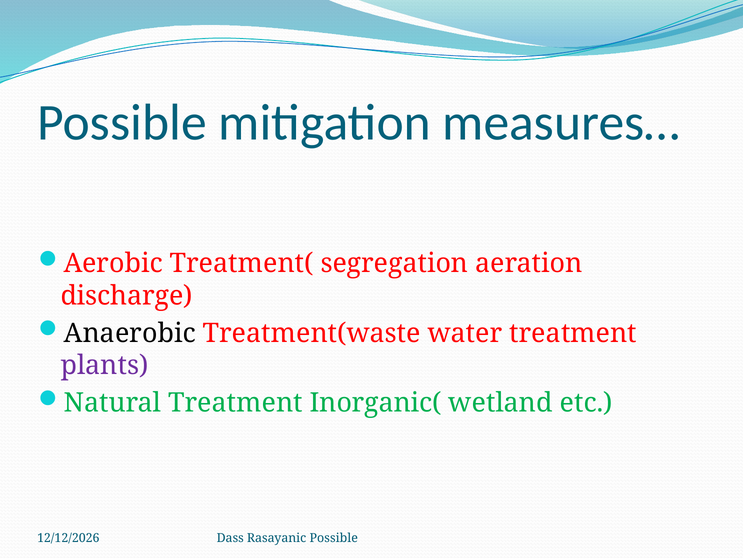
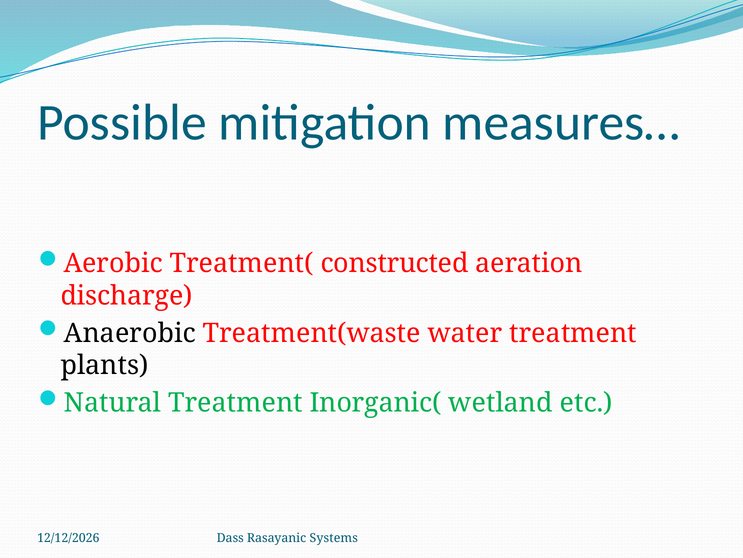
segregation: segregation -> constructed (395, 263)
plants colour: purple -> black (105, 365)
Rasayanic Possible: Possible -> Systems (334, 538)
